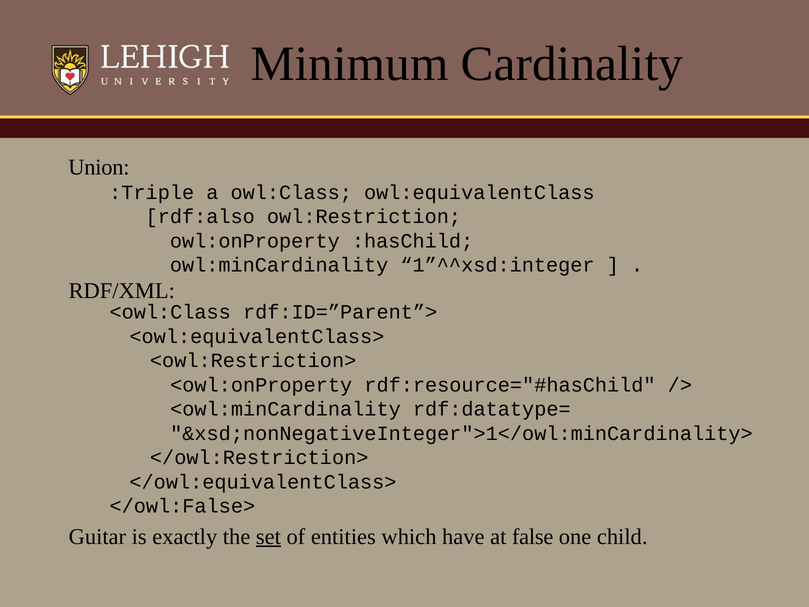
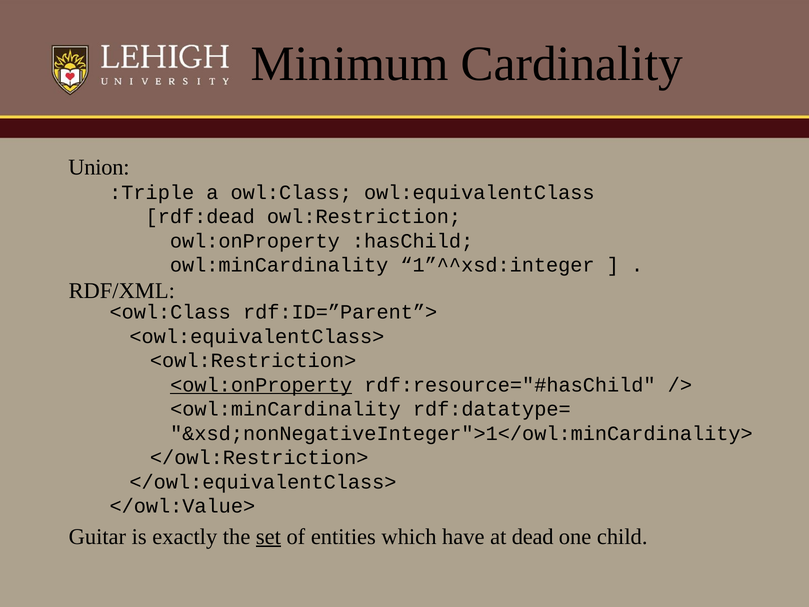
rdf:also: rdf:also -> rdf:dead (200, 217)
<owl:onProperty underline: none -> present (261, 385)
</owl:False>: </owl:False> -> </owl:Value> (182, 506)
false: false -> dead (533, 536)
